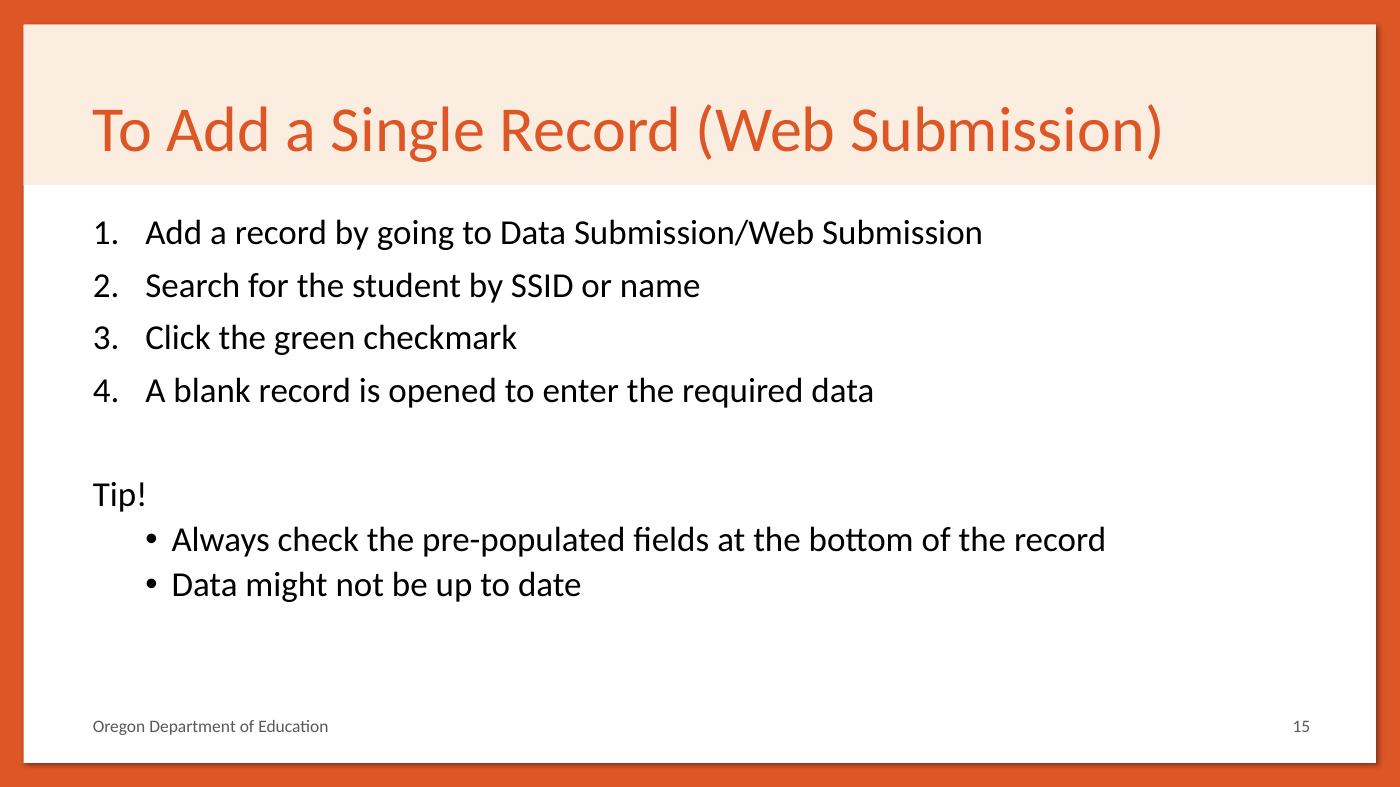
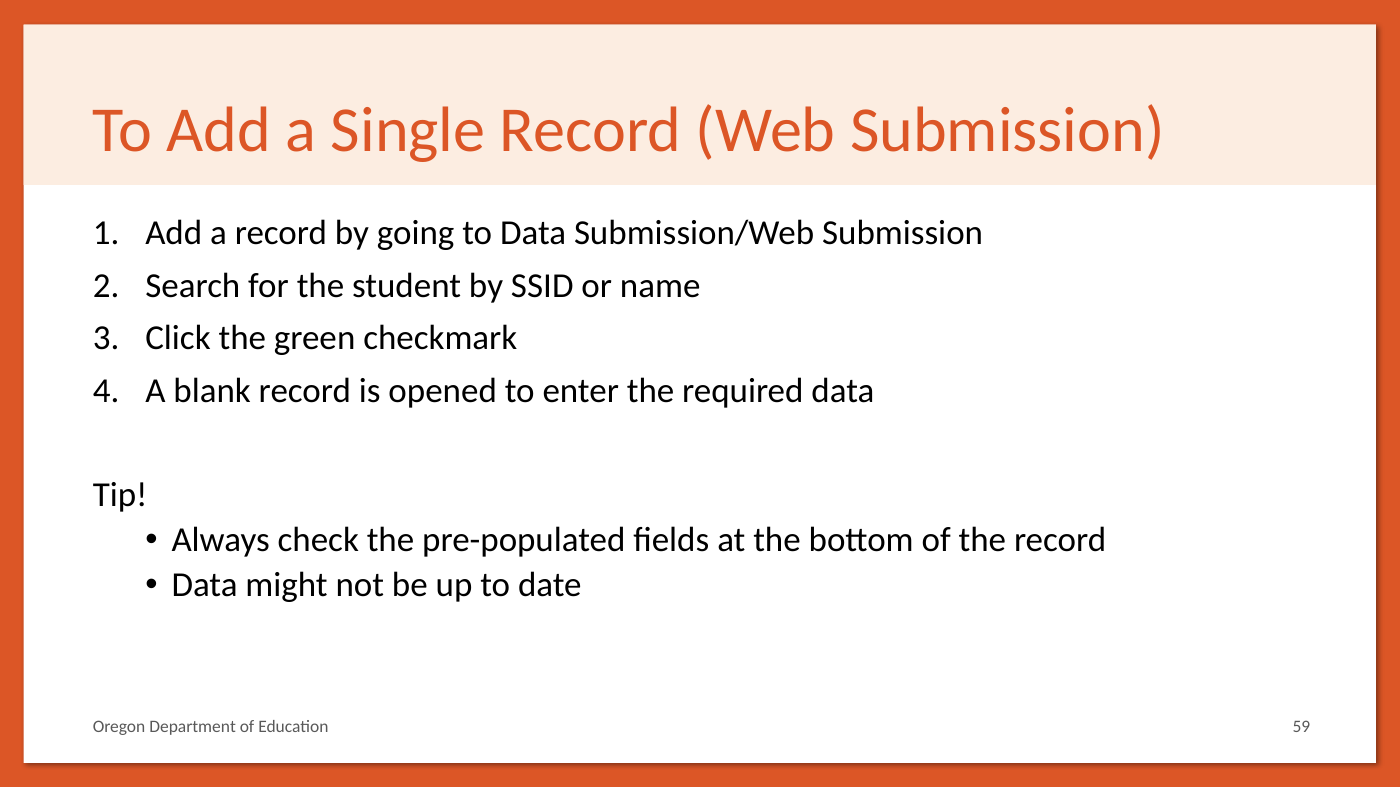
15: 15 -> 59 (1301, 727)
